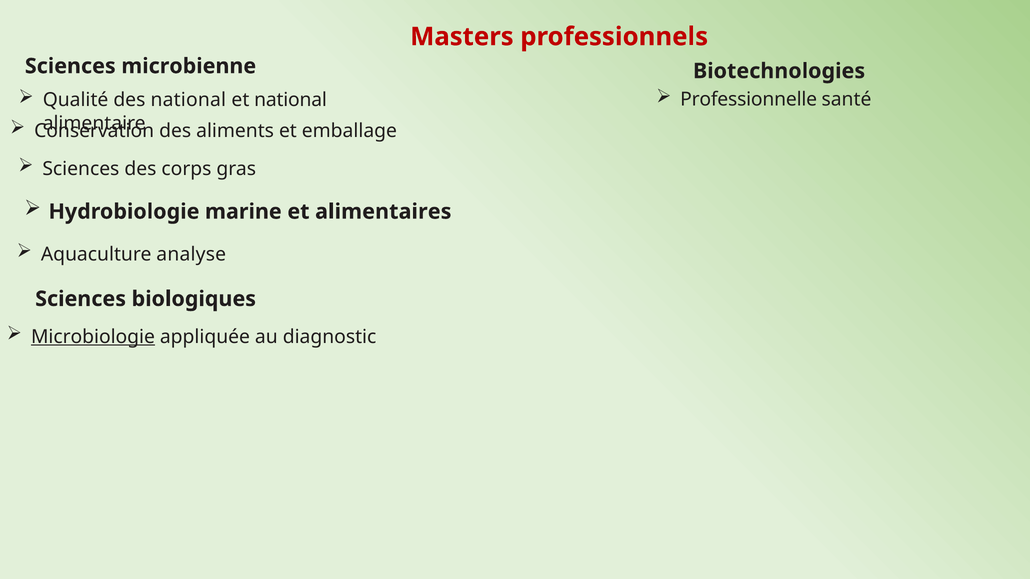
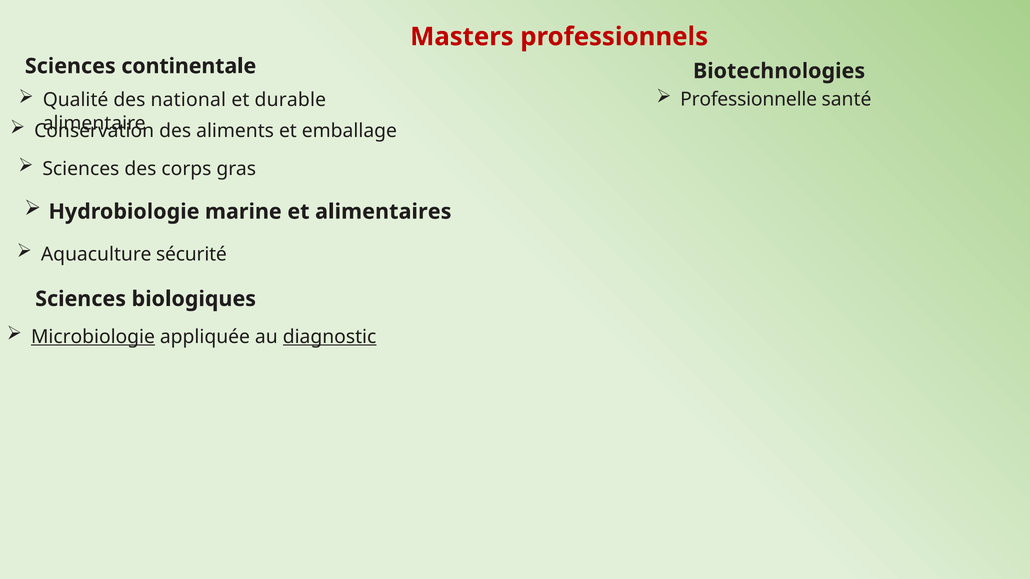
microbienne: microbienne -> continentale (189, 66)
et national: national -> durable (290, 100)
analyse: analyse -> sécurité (191, 254)
diagnostic underline: none -> present (330, 337)
